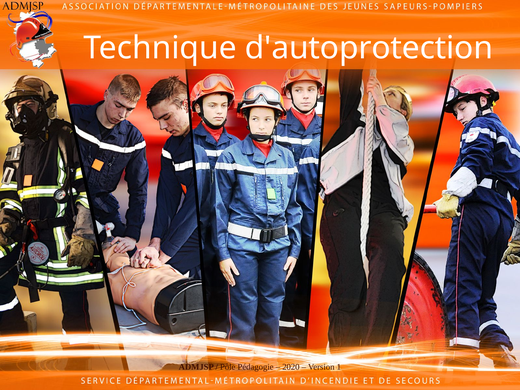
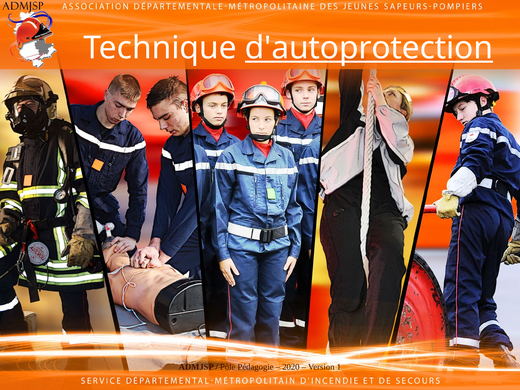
d'autoprotection underline: none -> present (369, 48)
